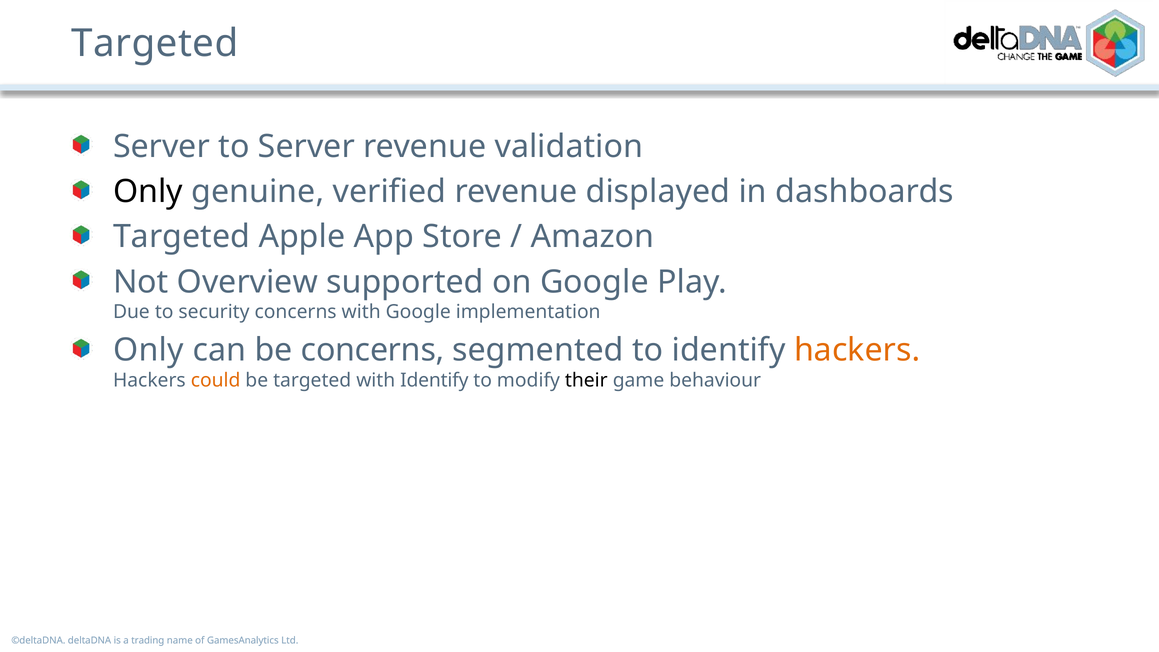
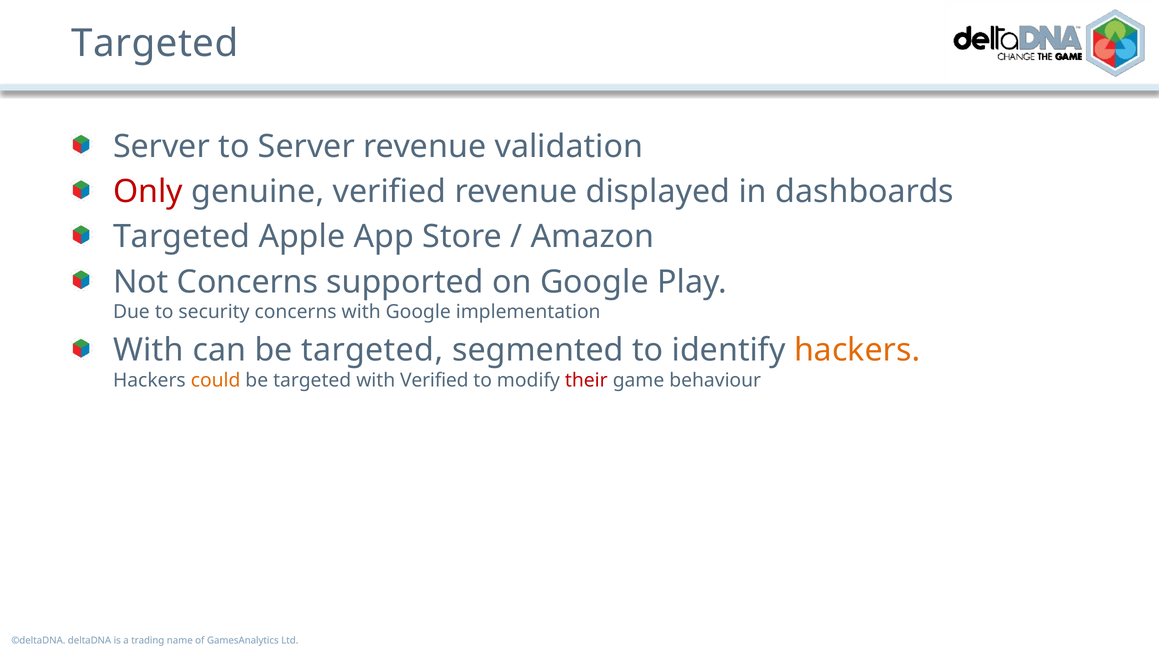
Only colour: black -> red (148, 192)
Not Overview: Overview -> Concerns (247, 282)
Only: Only -> With (148, 350)
can be concerns: concerns -> targeted (372, 350)
with Identify: Identify -> Verified (434, 380)
their colour: black -> red (586, 380)
